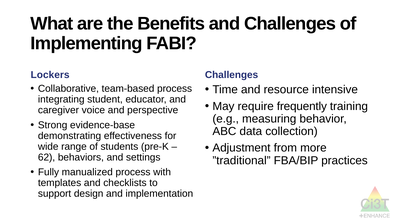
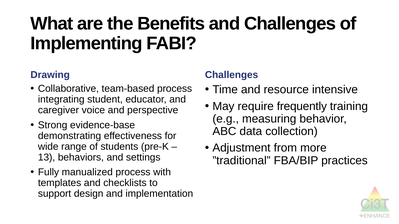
Lockers: Lockers -> Drawing (50, 75)
62: 62 -> 13 (47, 158)
